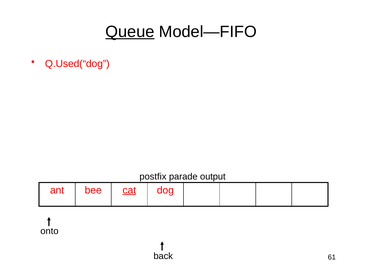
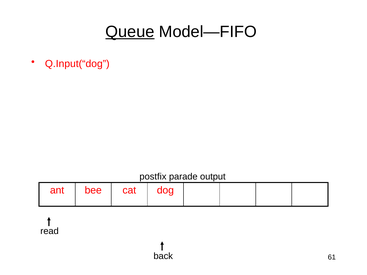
Q.Used(“dog: Q.Used(“dog -> Q.Input(“dog (77, 64)
cat underline: present -> none (129, 190)
onto: onto -> read (50, 231)
